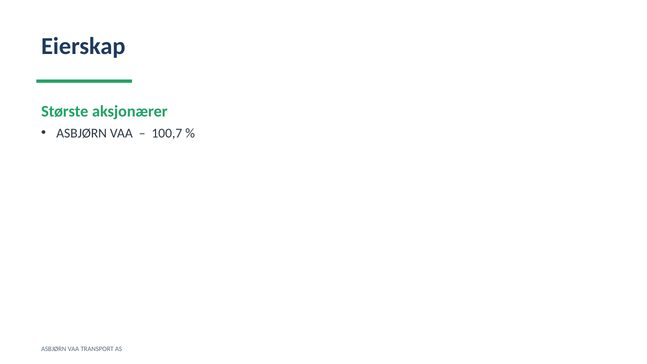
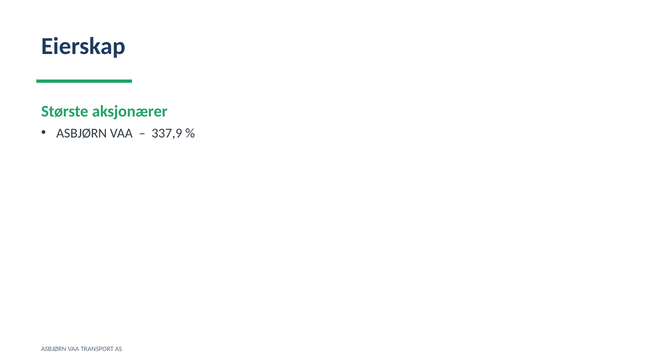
100,7: 100,7 -> 337,9 (167, 133)
